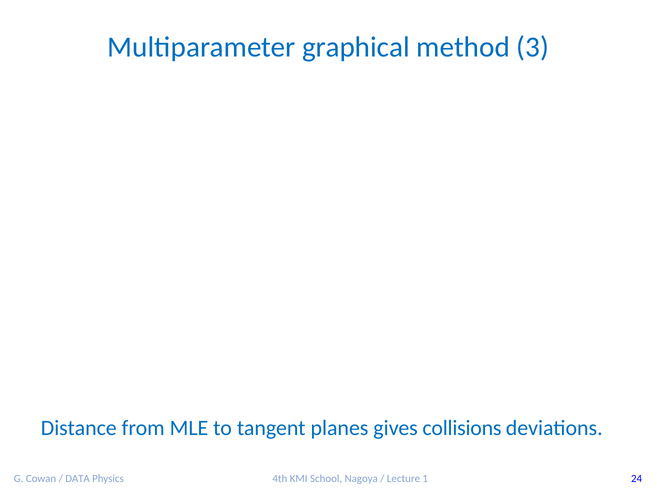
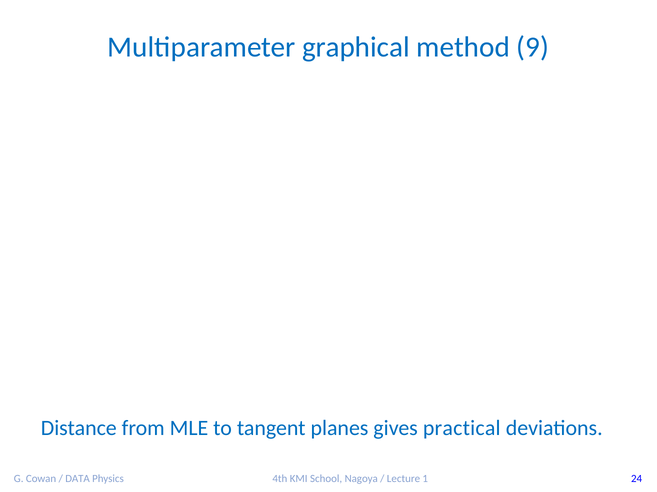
3: 3 -> 9 (533, 47)
collisions: collisions -> practical (462, 429)
